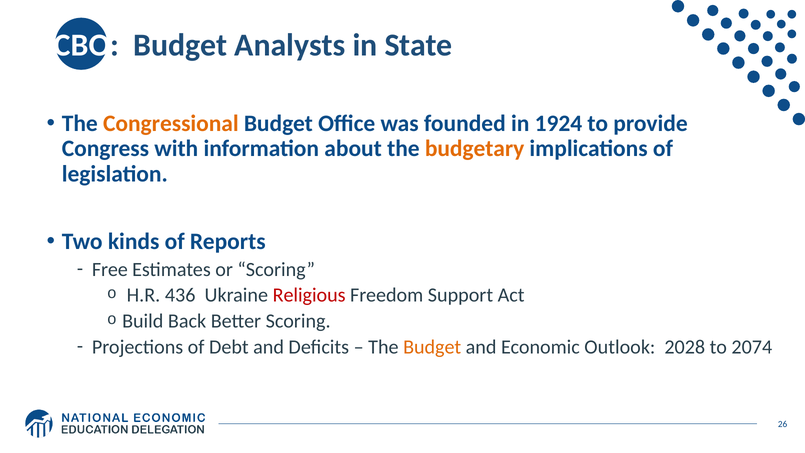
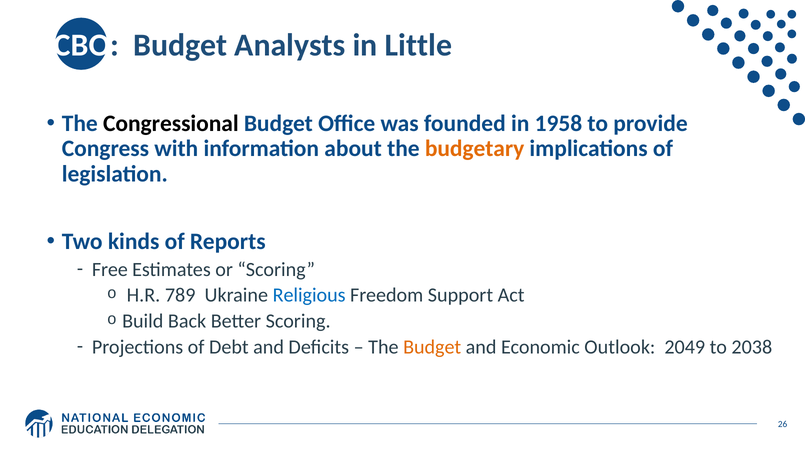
State: State -> Little (418, 45)
Congressional colour: orange -> black (171, 123)
1924: 1924 -> 1958 (558, 123)
436: 436 -> 789 (180, 295)
Religious colour: red -> blue (309, 295)
2028: 2028 -> 2049 (685, 347)
2074: 2074 -> 2038 (752, 347)
